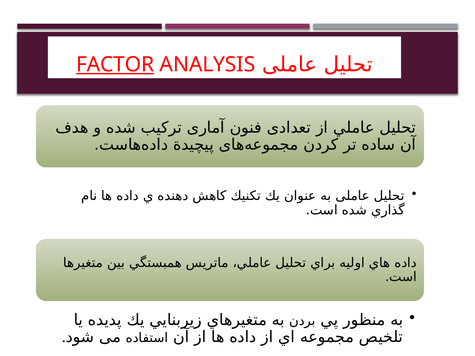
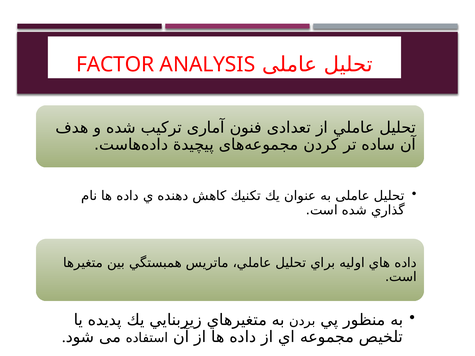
FACTOR underline: present -> none (115, 65)
